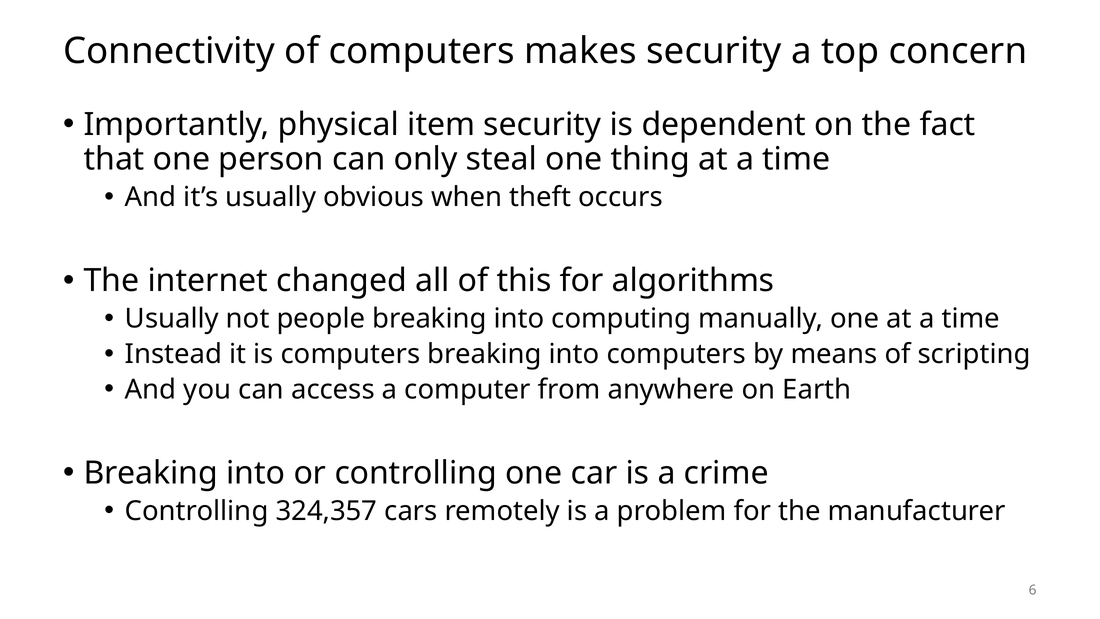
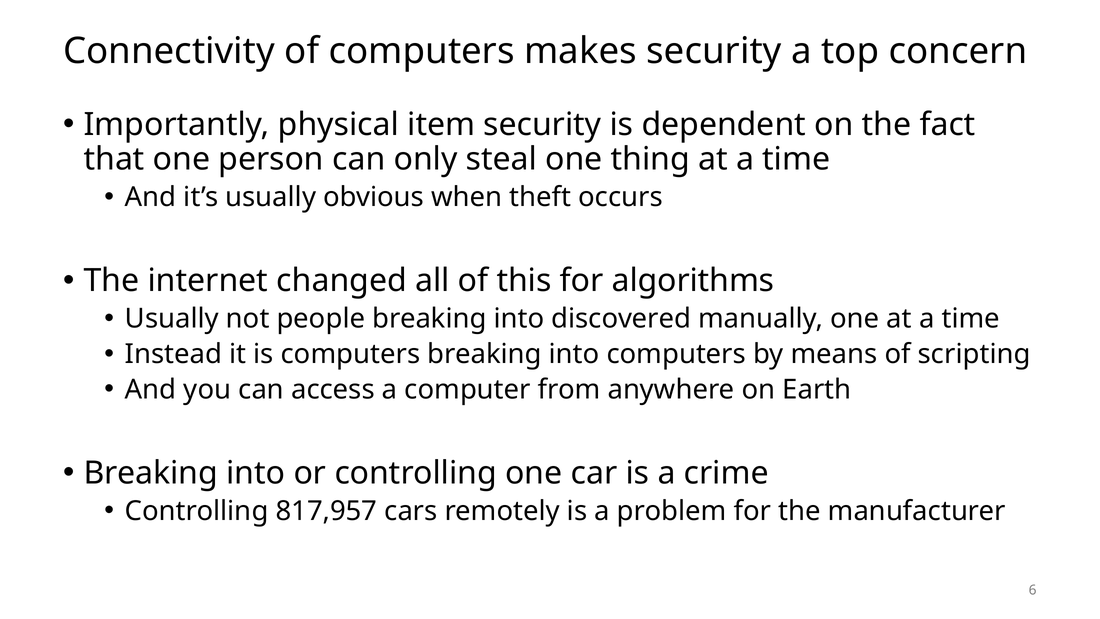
computing: computing -> discovered (621, 318)
324,357: 324,357 -> 817,957 (326, 511)
